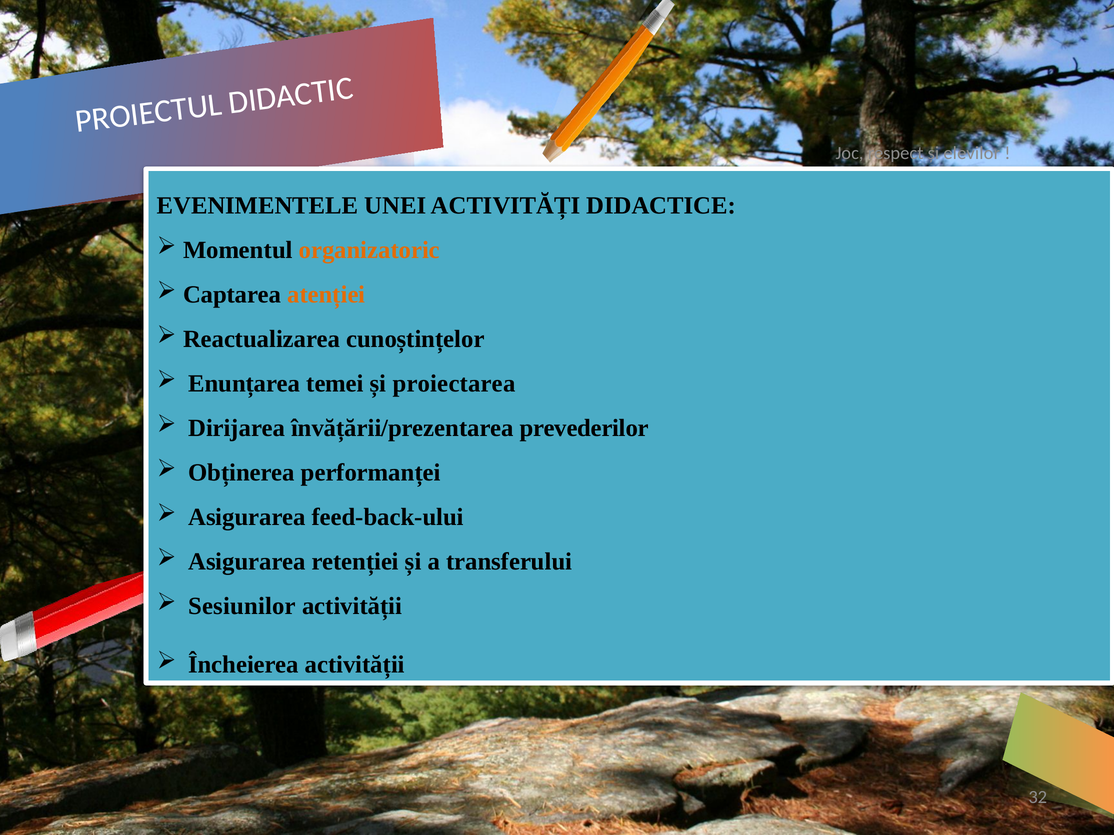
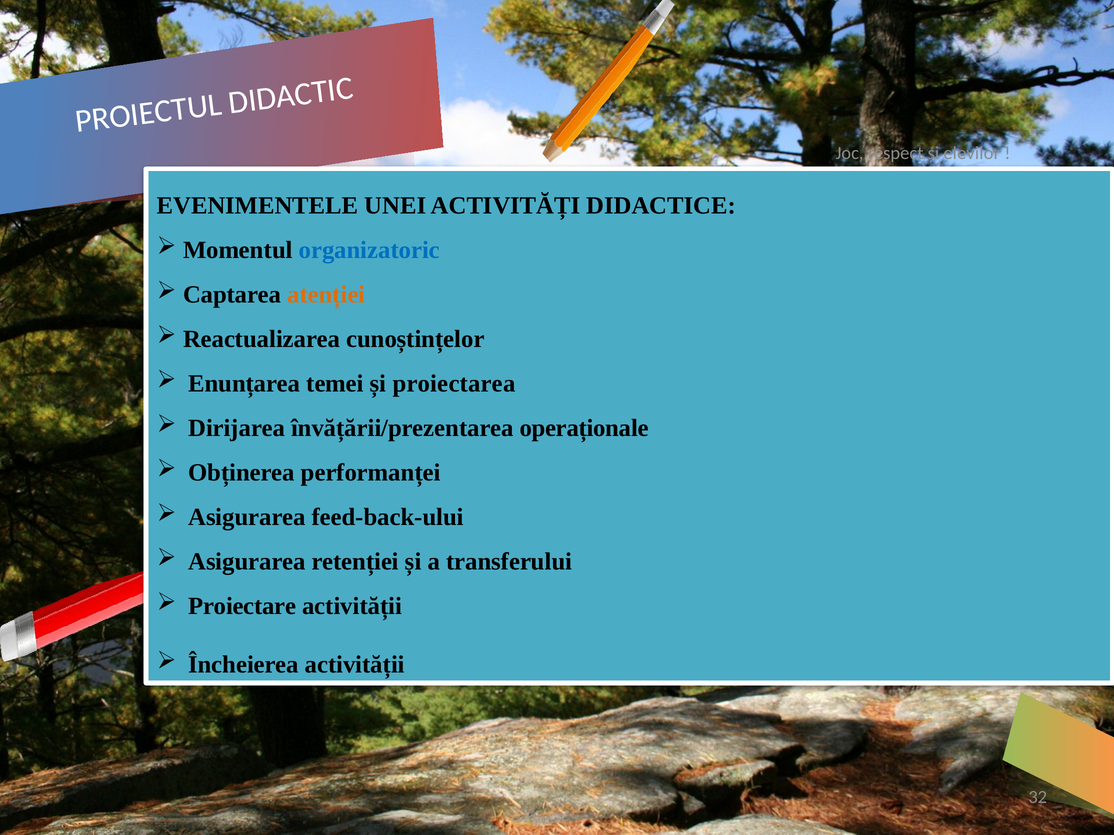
organizatoric colour: orange -> blue (369, 250)
prevederilor: prevederilor -> operaționale (584, 428)
Sesiunilor: Sesiunilor -> Proiectare (242, 606)
